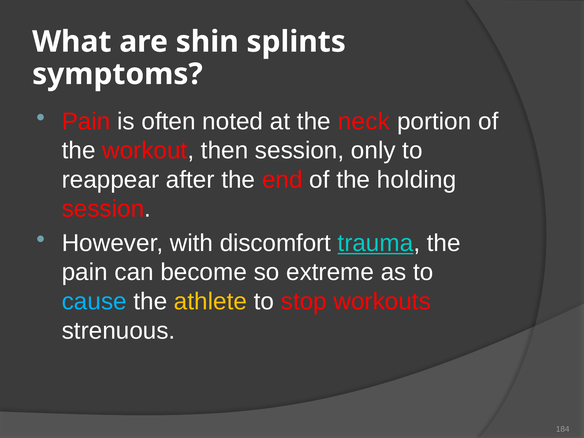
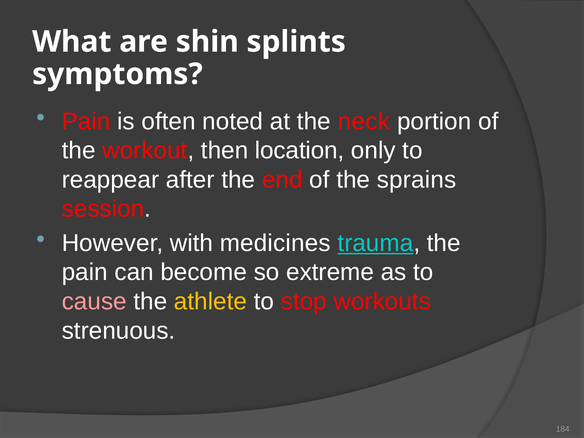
then session: session -> location (300, 151)
holding: holding -> sprains (417, 180)
discomfort: discomfort -> medicines (275, 243)
cause colour: light blue -> pink (94, 301)
